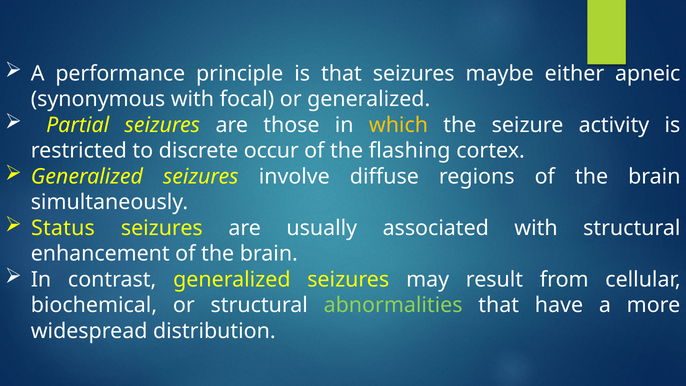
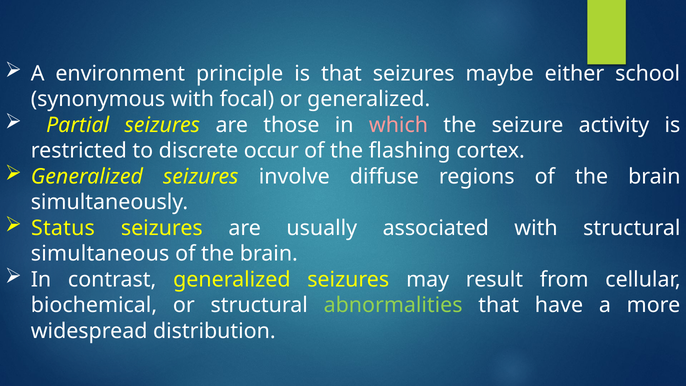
performance: performance -> environment (120, 74)
apneic: apneic -> school (648, 74)
which colour: yellow -> pink (398, 125)
enhancement: enhancement -> simultaneous (100, 254)
